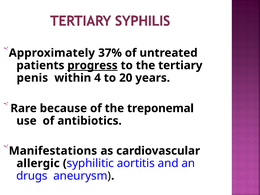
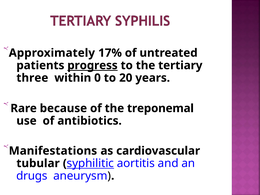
37%: 37% -> 17% (110, 53)
penis: penis -> three (32, 78)
4: 4 -> 0 (97, 78)
allergic: allergic -> tubular (38, 163)
syphilitic underline: none -> present (90, 163)
